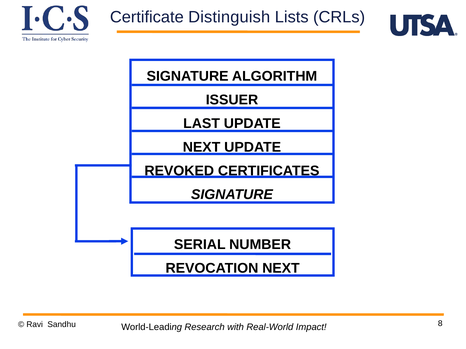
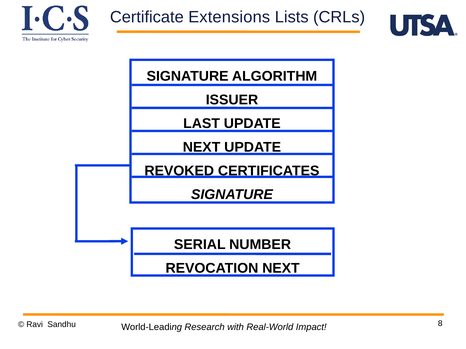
Distinguish: Distinguish -> Extensions (229, 17)
